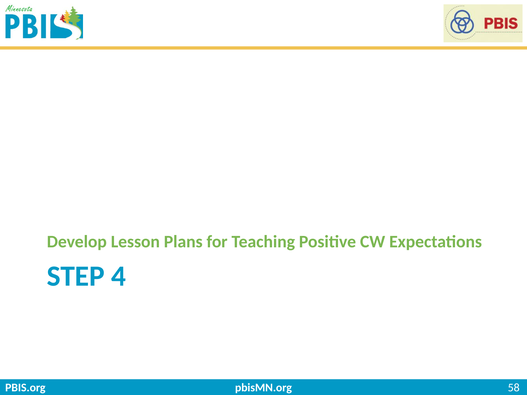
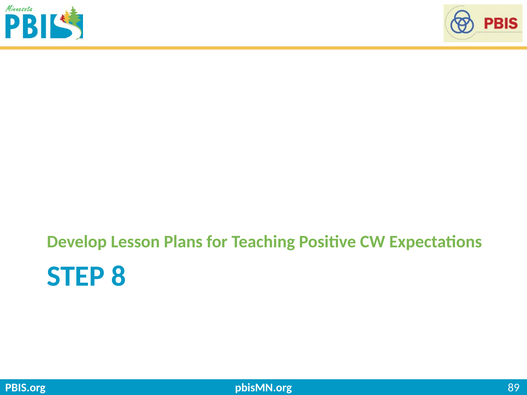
4: 4 -> 8 (119, 276)
58: 58 -> 89 (514, 388)
